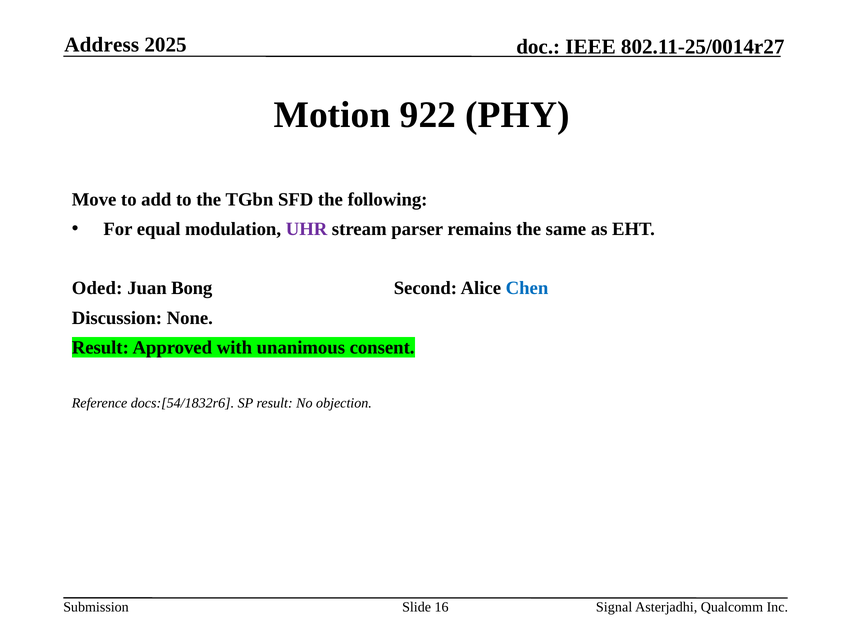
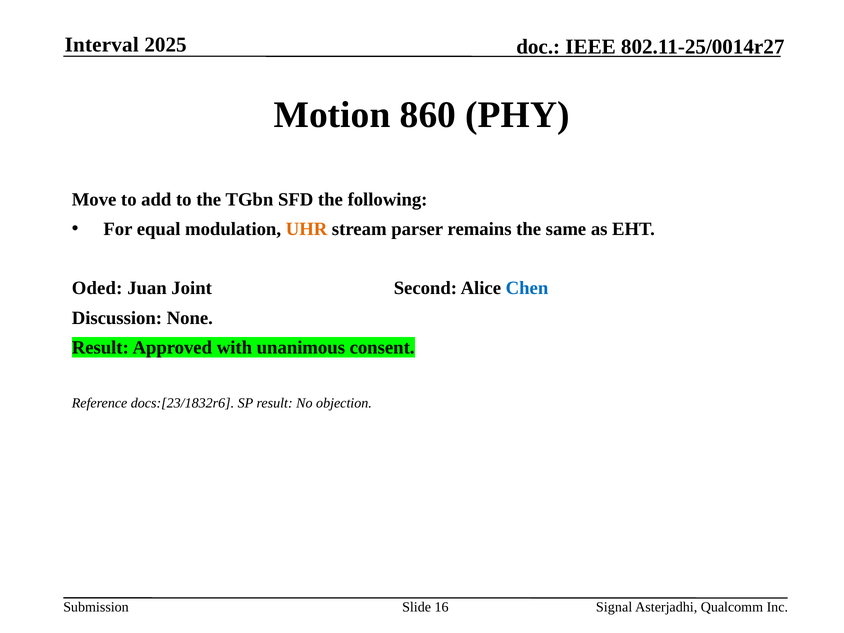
Address: Address -> Interval (102, 45)
922: 922 -> 860 (428, 115)
UHR colour: purple -> orange (307, 229)
Bong: Bong -> Joint (192, 288)
docs:[54/1832r6: docs:[54/1832r6 -> docs:[23/1832r6 (183, 403)
